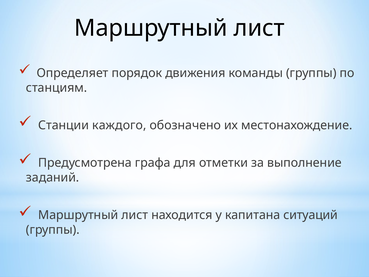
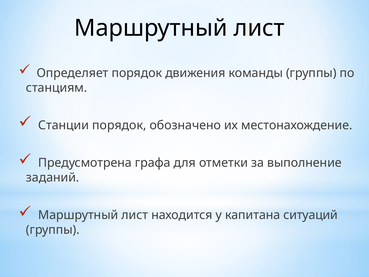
Станции каждого: каждого -> порядок (119, 125)
